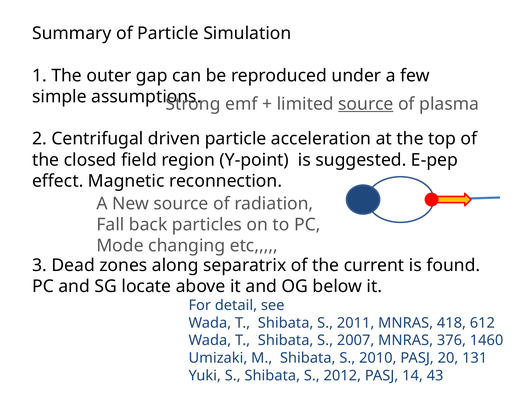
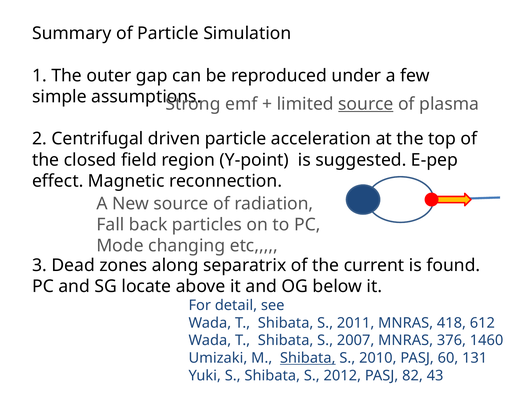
Shibata underline: none -> present (308, 358)
20: 20 -> 60 (448, 358)
14: 14 -> 82 (413, 376)
